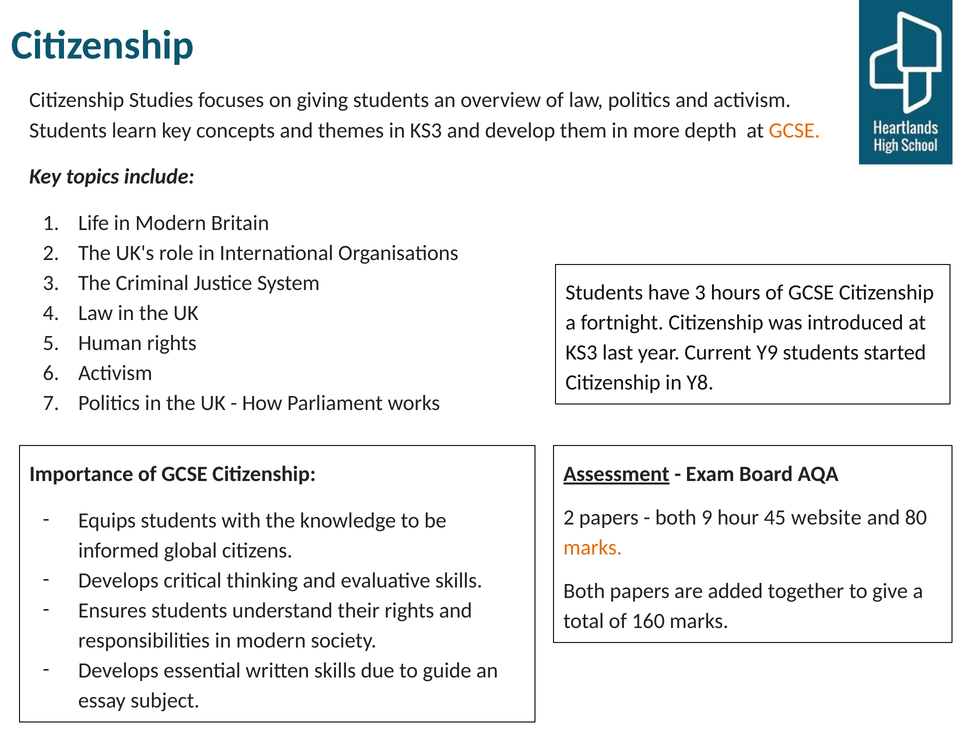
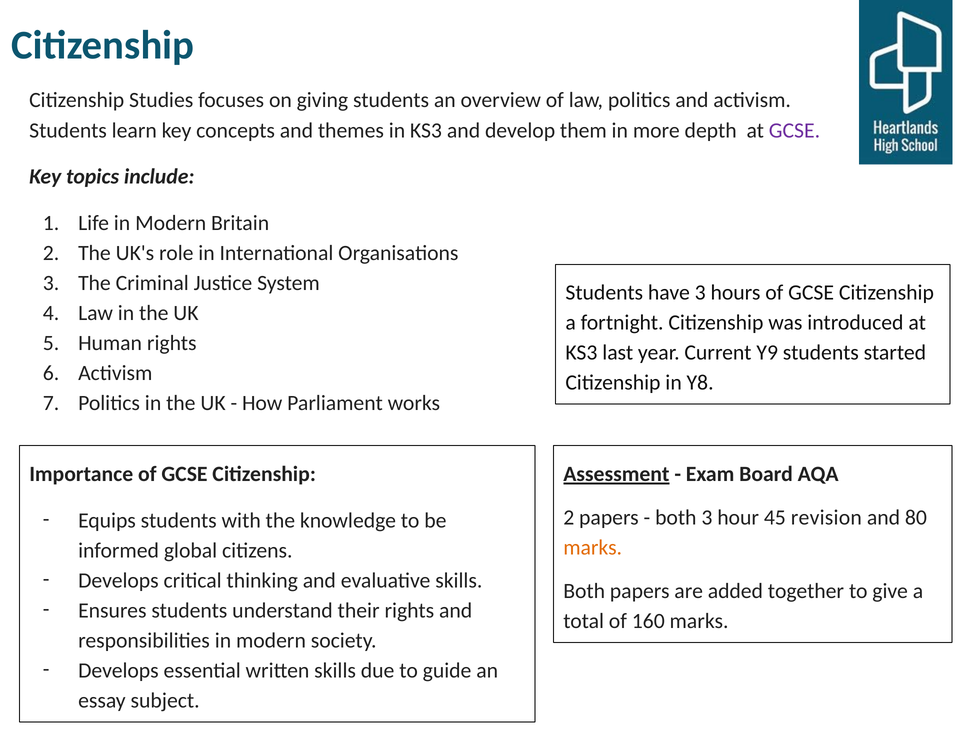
GCSE colour: orange -> purple (794, 130)
both 9: 9 -> 3 (707, 517)
website: website -> revision (826, 517)
